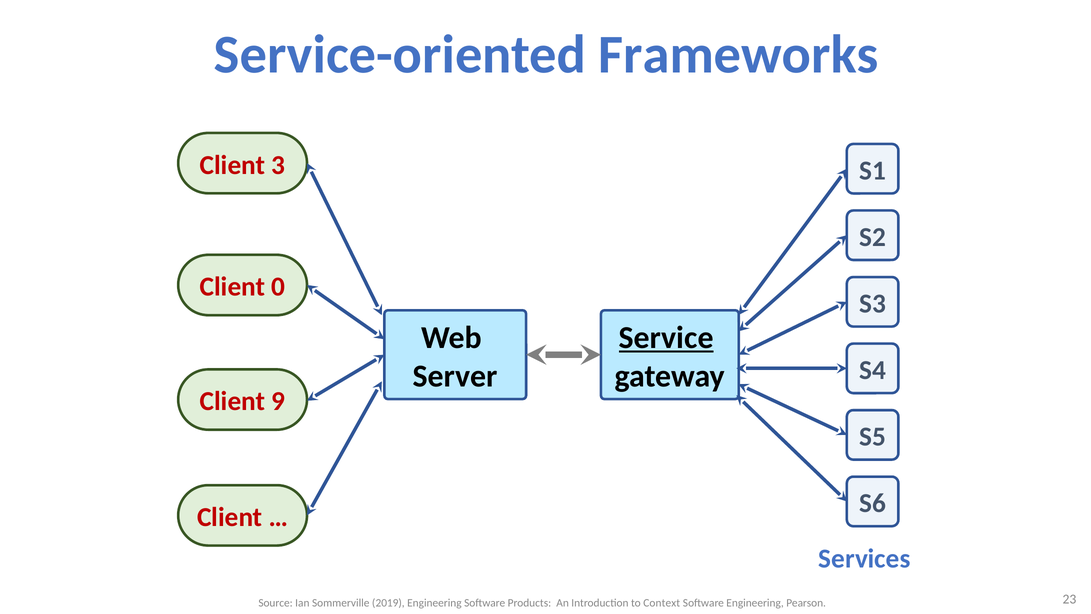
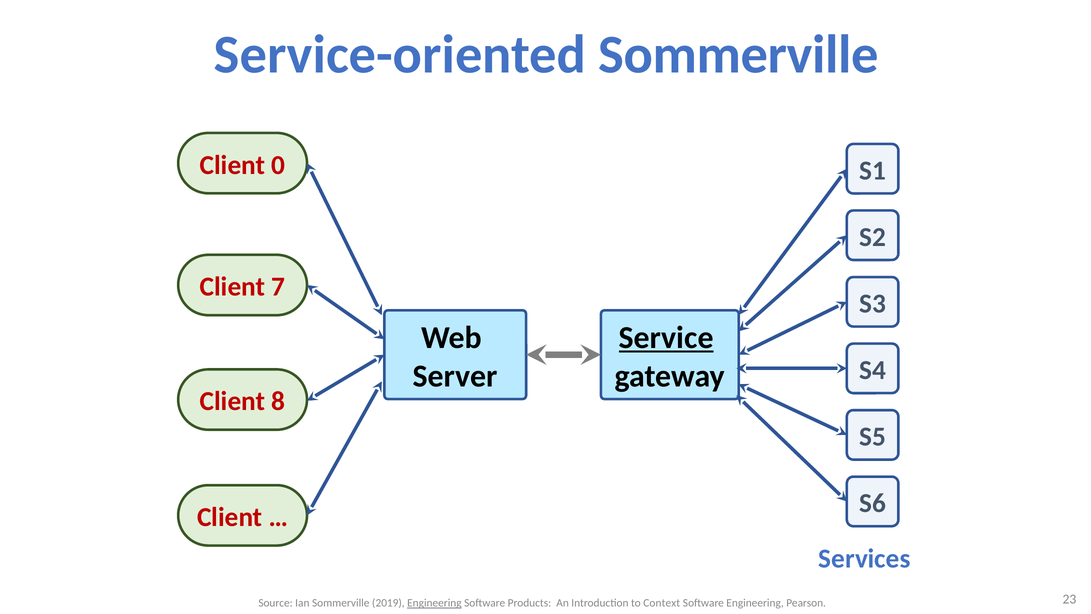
Service-oriented Frameworks: Frameworks -> Sommerville (739, 55)
3: 3 -> 0 (278, 165)
0: 0 -> 7 (278, 287)
9: 9 -> 8 (278, 401)
Engineering underline: none -> present (434, 603)
